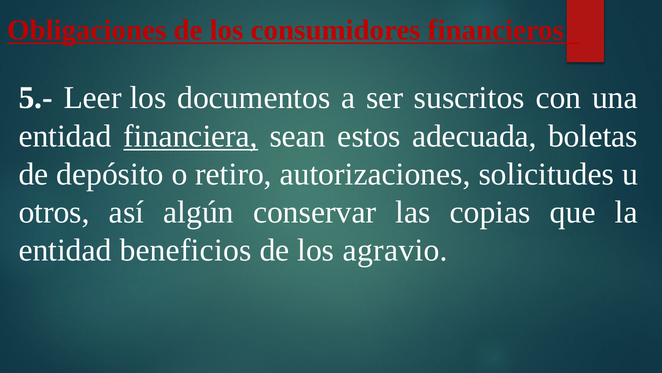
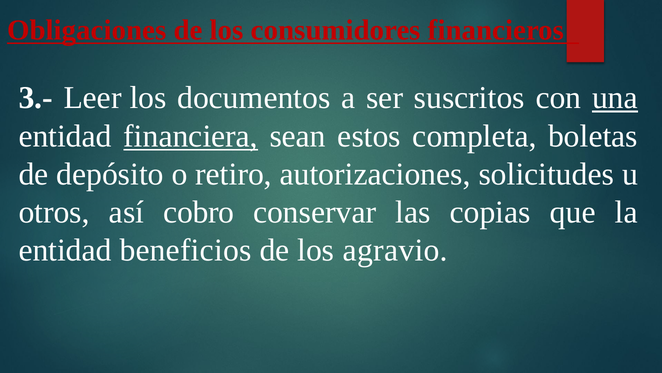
5.-: 5.- -> 3.- (36, 98)
una underline: none -> present (615, 98)
adecuada: adecuada -> completa (474, 136)
algún: algún -> cobro (199, 212)
